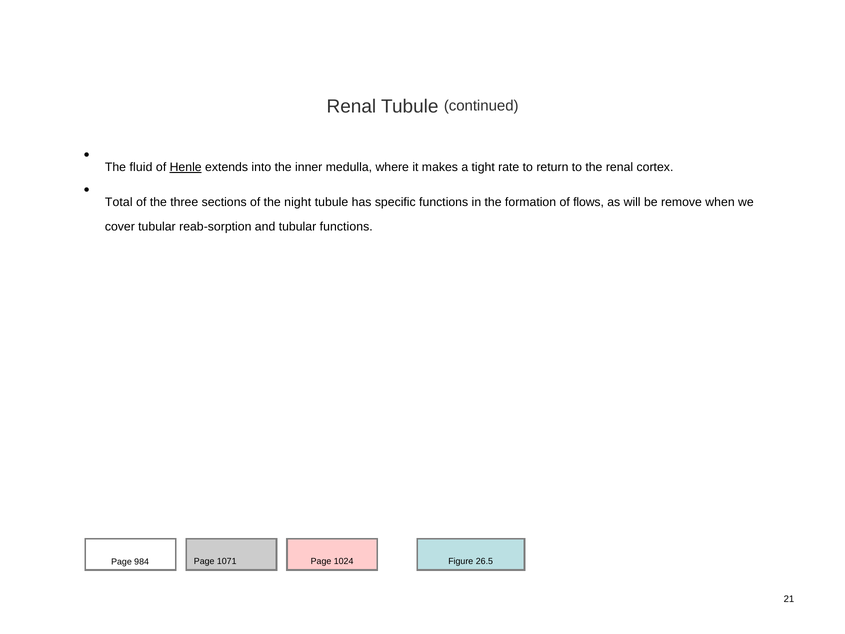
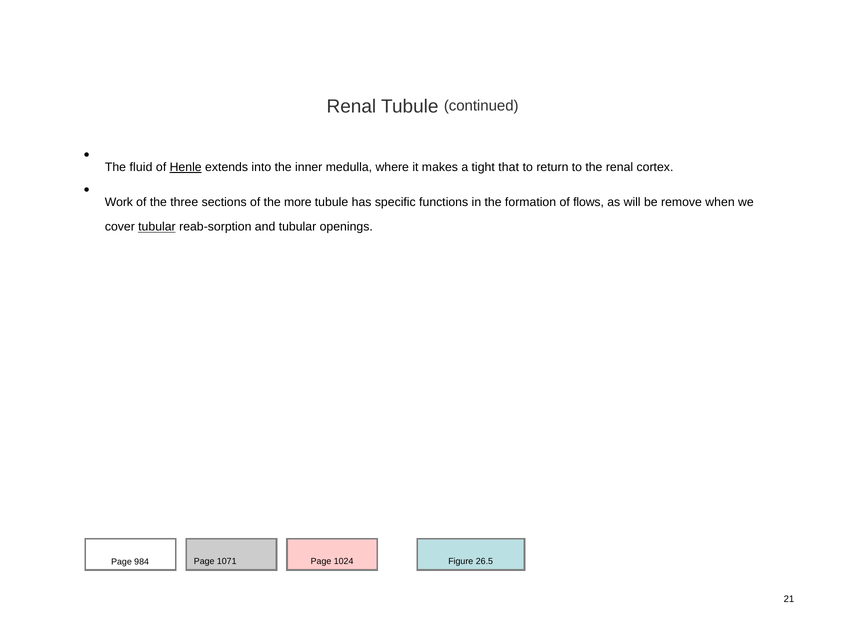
rate: rate -> that (509, 167)
Total: Total -> Work (119, 202)
night: night -> more (298, 202)
tubular underline: none -> present (157, 227)
tubular functions: functions -> openings (346, 227)
